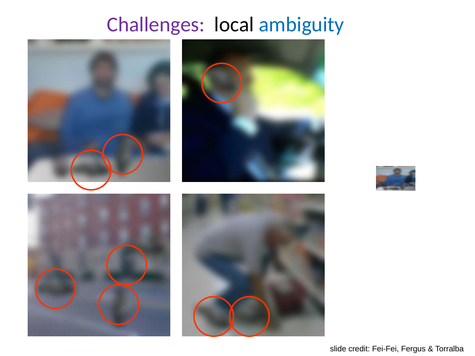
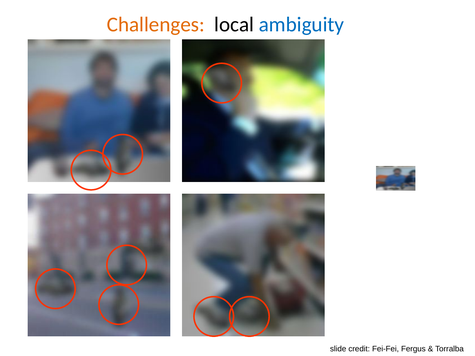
Challenges colour: purple -> orange (156, 24)
